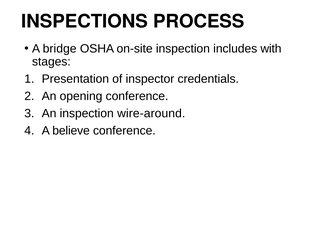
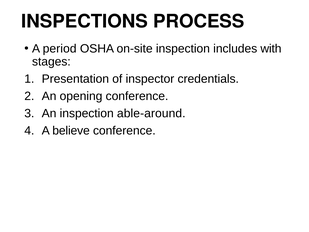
bridge: bridge -> period (60, 49)
wire-around: wire-around -> able-around (151, 113)
